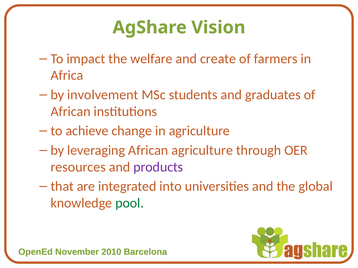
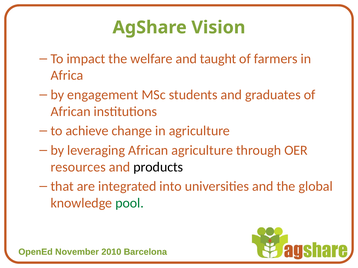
create: create -> taught (218, 59)
involvement: involvement -> engagement (103, 95)
products colour: purple -> black (158, 167)
